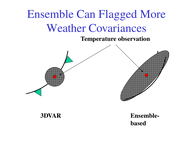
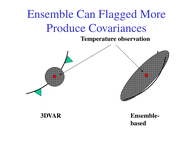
Weather: Weather -> Produce (66, 28)
